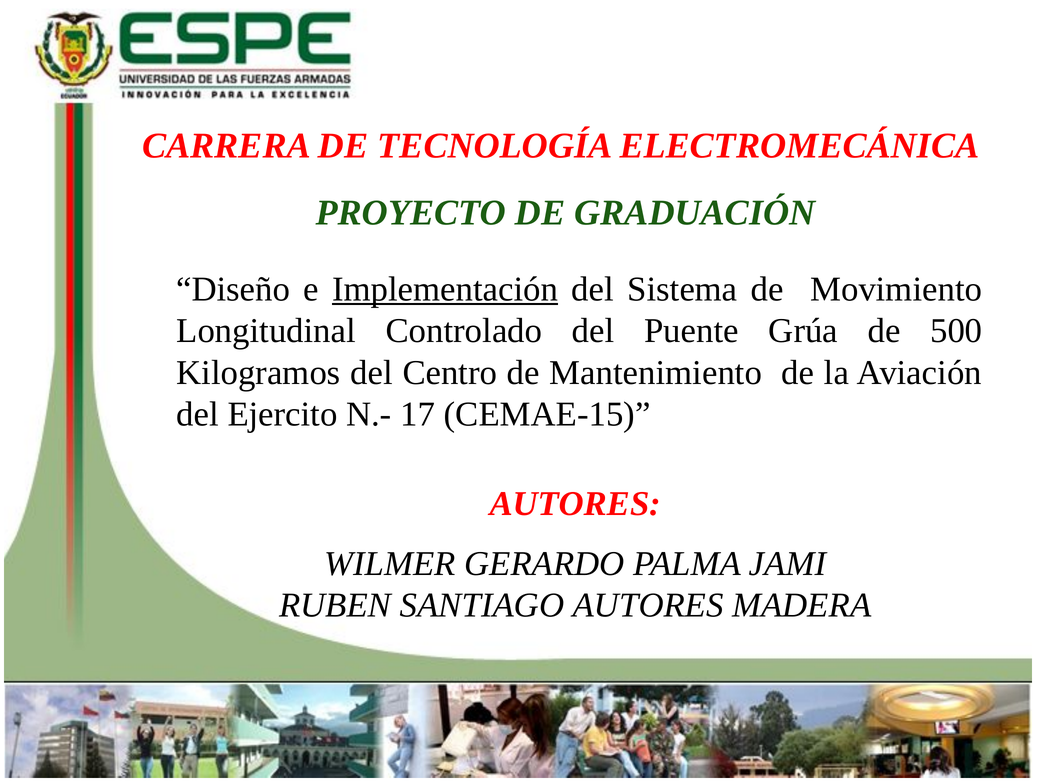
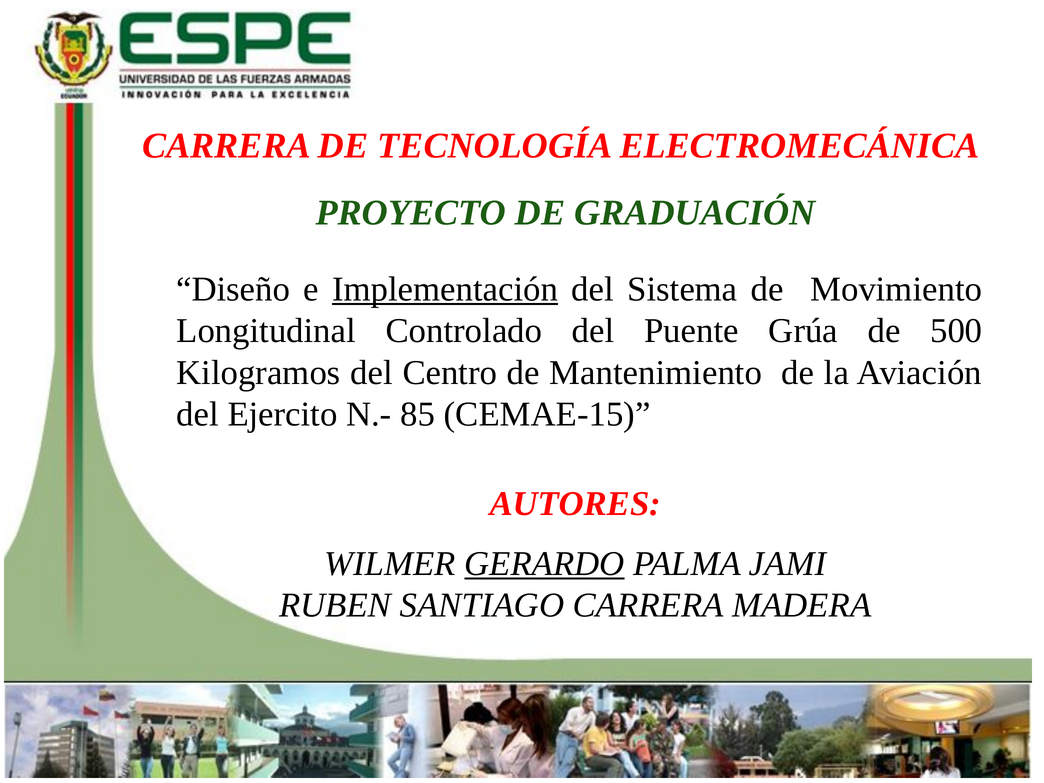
17: 17 -> 85 (418, 414)
GERARDO underline: none -> present (544, 564)
SANTIAGO AUTORES: AUTORES -> CARRERA (648, 605)
